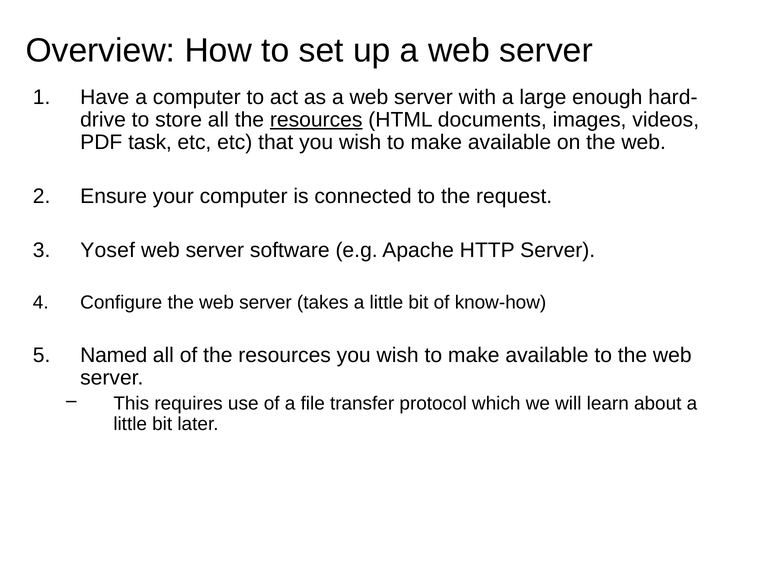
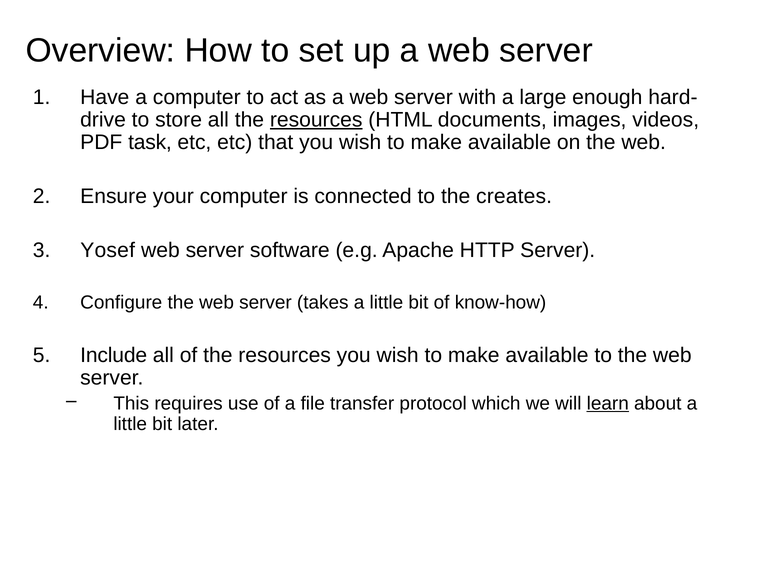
request: request -> creates (514, 197)
Named: Named -> Include (114, 356)
learn underline: none -> present (608, 404)
